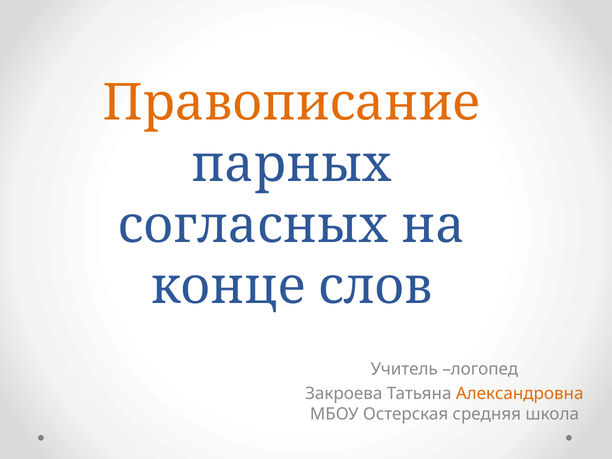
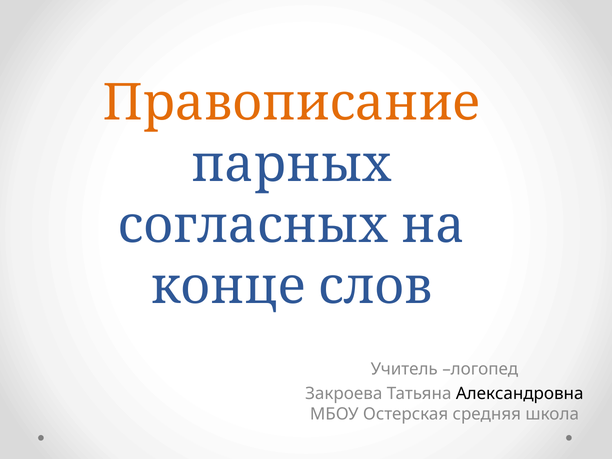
Александровна colour: orange -> black (520, 394)
